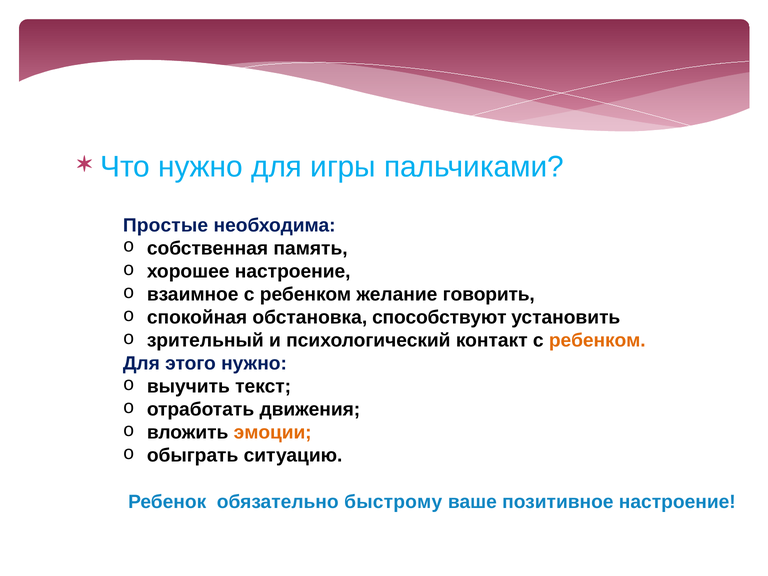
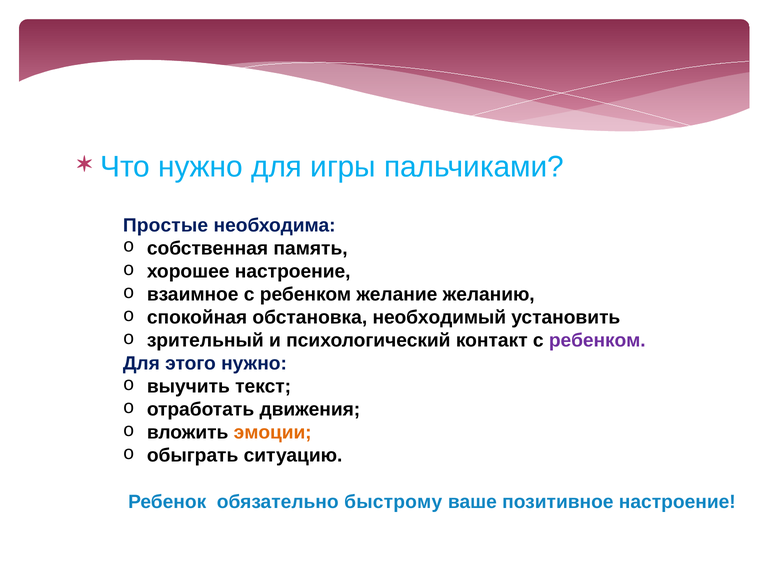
говорить: говорить -> желанию (489, 294)
способствуют: способствуют -> необходимый (439, 317)
ребенком colour: orange -> purple (597, 340)
